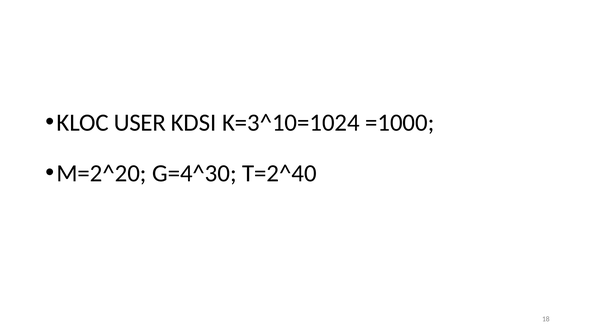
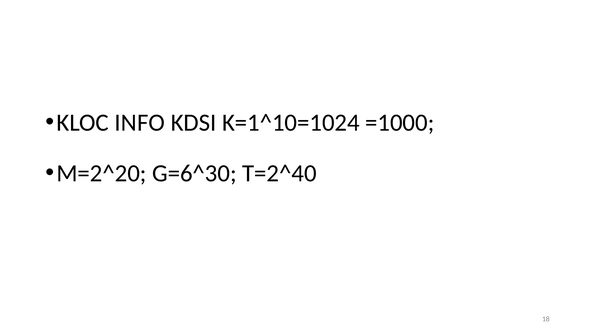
USER: USER -> INFO (140, 123)
K=3^10=1024: K=3^10=1024 -> K=1^10=1024 (291, 123)
G=4^30: G=4^30 -> G=6^30 (194, 174)
